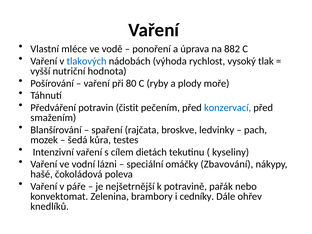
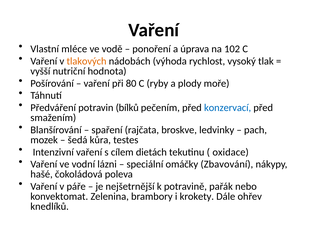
882: 882 -> 102 (232, 49)
tlakových colour: blue -> orange (87, 61)
čistit: čistit -> bílků (127, 108)
kyseliny: kyseliny -> oxidace (231, 152)
cedníky: cedníky -> krokety (197, 196)
